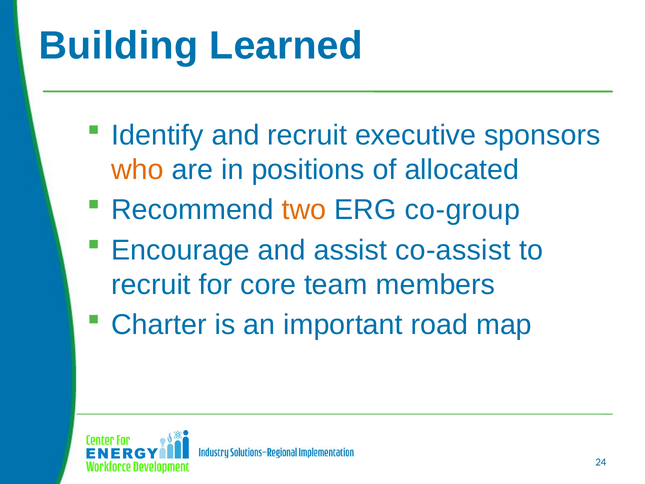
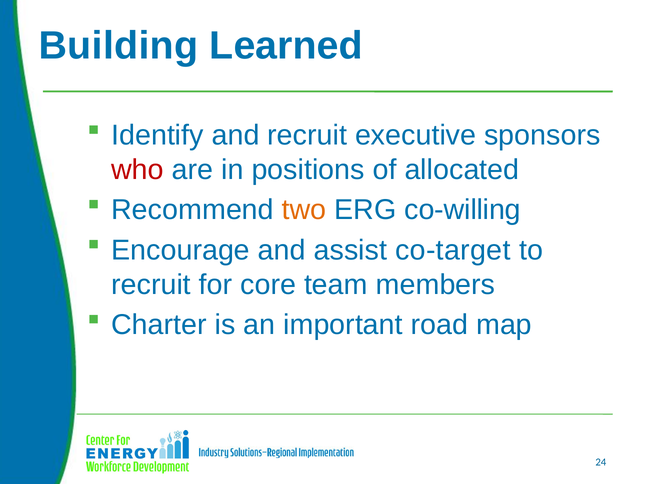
who colour: orange -> red (138, 170)
co-group: co-group -> co-willing (463, 210)
co-assist: co-assist -> co-target (453, 250)
